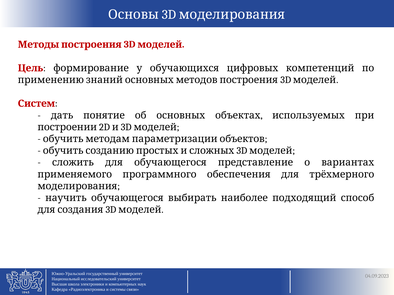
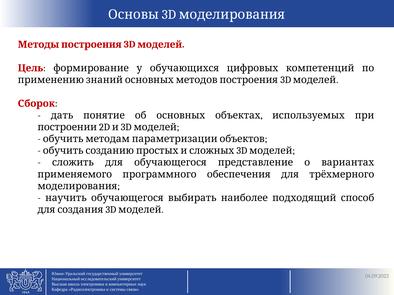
Систем: Систем -> Сборок (36, 104)
